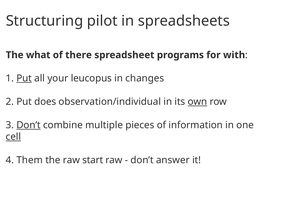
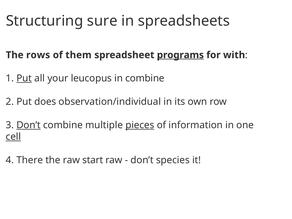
pilot: pilot -> sure (102, 21)
what: what -> rows (38, 55)
there: there -> them (78, 55)
programs underline: none -> present (180, 55)
in changes: changes -> combine (145, 78)
own underline: present -> none (197, 102)
pieces underline: none -> present (140, 125)
Them: Them -> There (30, 160)
answer: answer -> species (173, 160)
